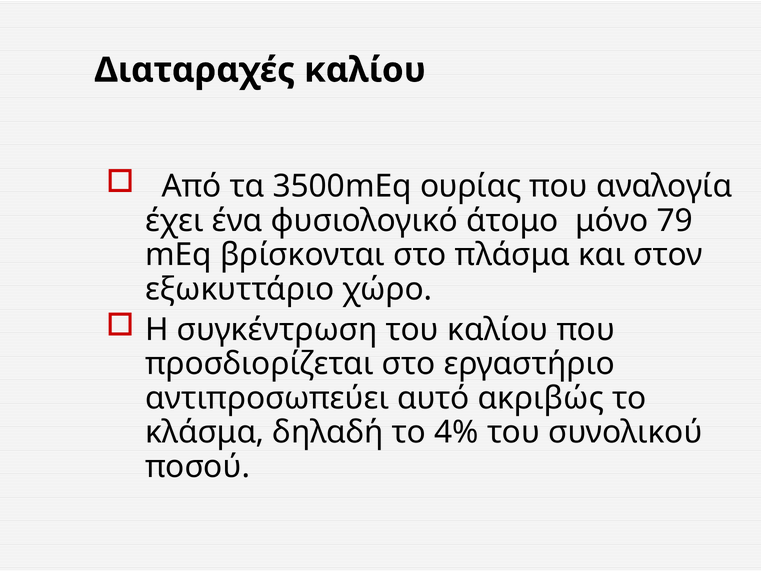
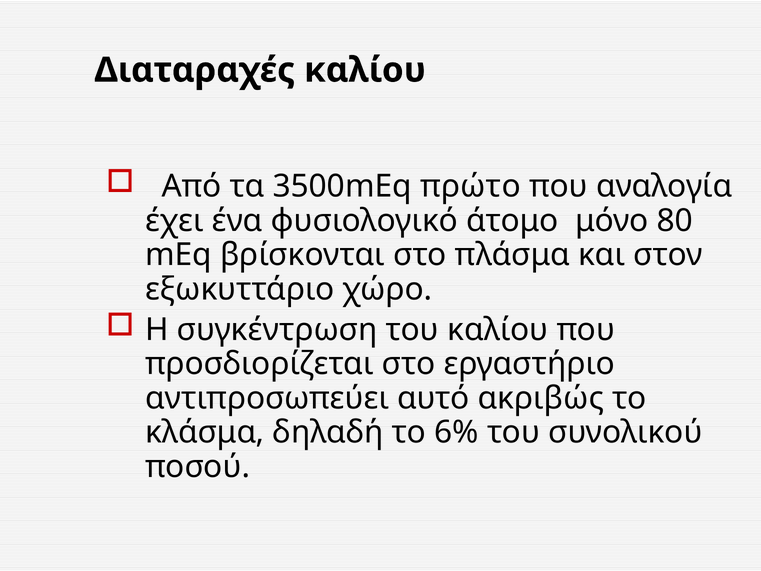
ουρίας: ουρίας -> πρώτο (471, 186)
79: 79 -> 80 (675, 221)
4%: 4% -> 6% (457, 432)
